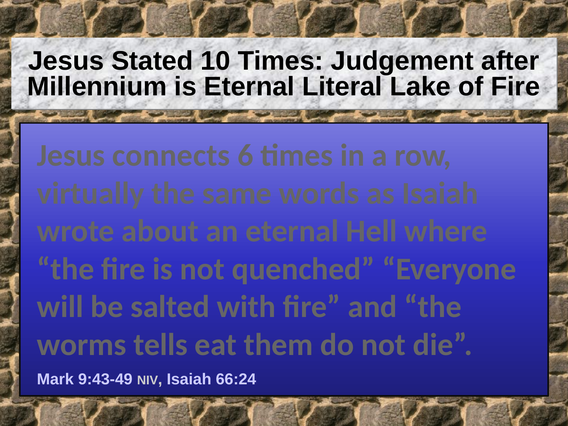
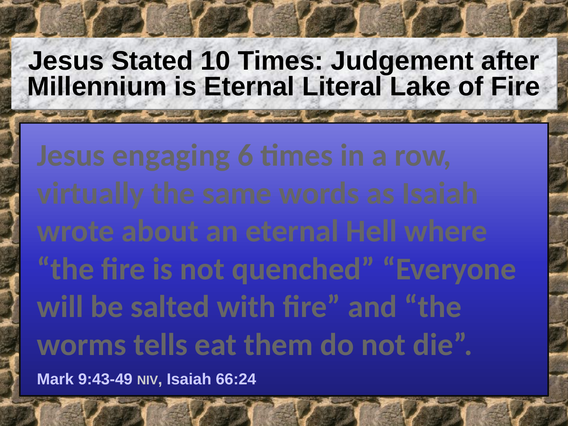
connects: connects -> engaging (171, 155)
